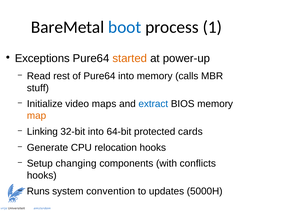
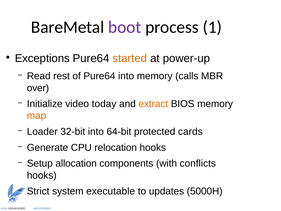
boot colour: blue -> purple (125, 27)
stuff: stuff -> over (38, 88)
maps: maps -> today (104, 104)
extract colour: blue -> orange (153, 104)
Linking: Linking -> Loader (42, 131)
changing: changing -> allocation (76, 163)
Runs: Runs -> Strict (38, 191)
convention: convention -> executable (111, 191)
